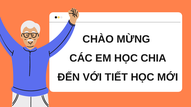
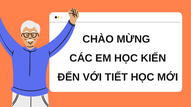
CHIA: CHIA -> KIẾN (153, 58)
